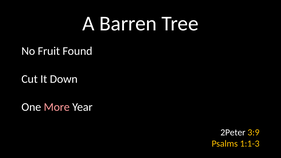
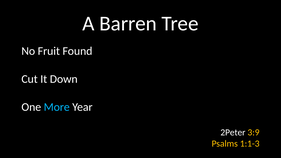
More colour: pink -> light blue (57, 107)
